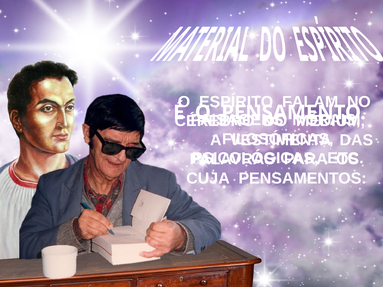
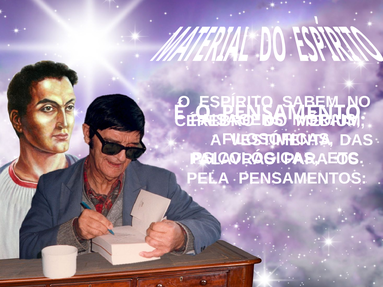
FALAM: FALAM -> SABEM (310, 102)
CUJA: CUJA -> PELA (208, 178)
